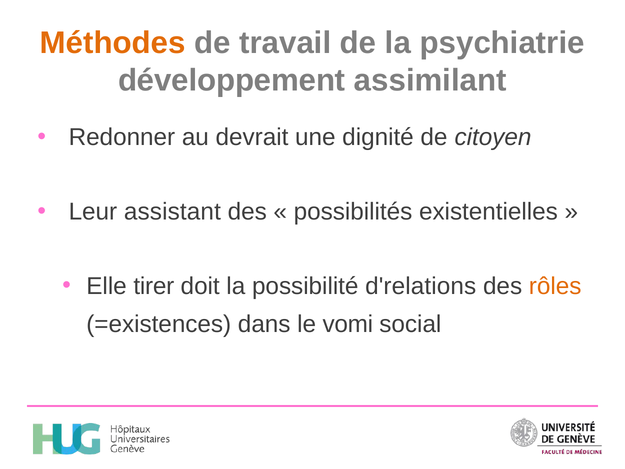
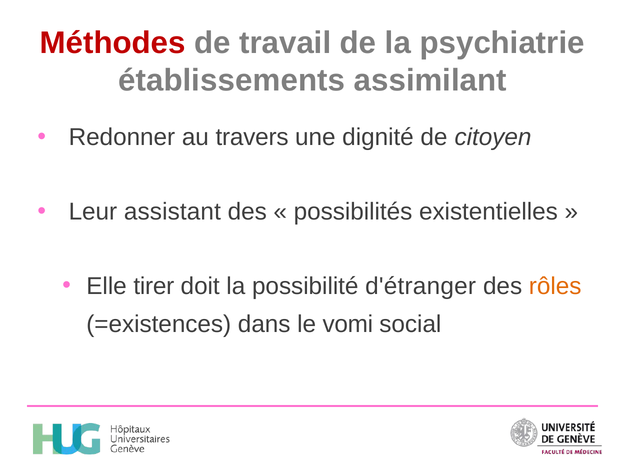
Méthodes colour: orange -> red (113, 43)
développement: développement -> établissements (232, 80)
devrait: devrait -> travers (252, 137)
d'relations: d'relations -> d'étranger (421, 286)
